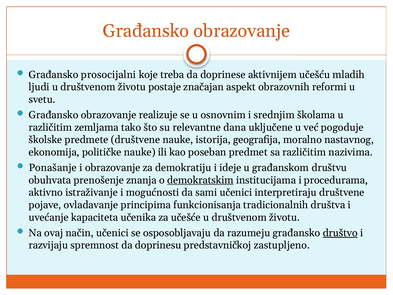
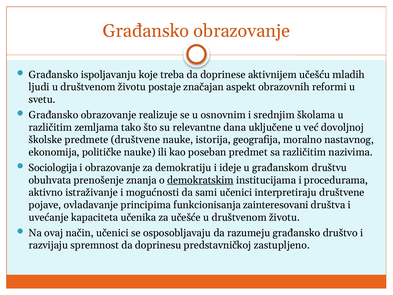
prosocijalni: prosocijalni -> ispoljavanju (109, 75)
pogoduje: pogoduje -> dovoljnoj (342, 127)
Ponašanje: Ponašanje -> Sociologija (53, 168)
tradicionalnih: tradicionalnih -> zainteresovani (276, 205)
društvo underline: present -> none (340, 233)
